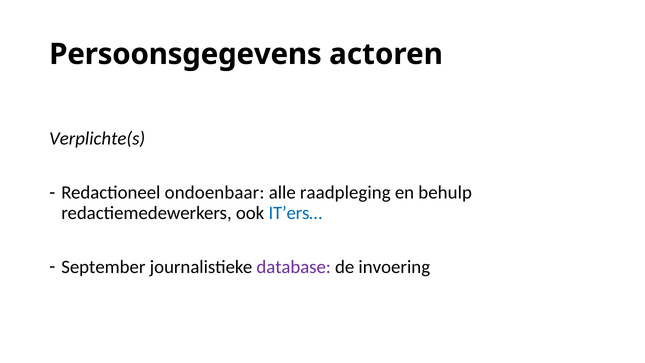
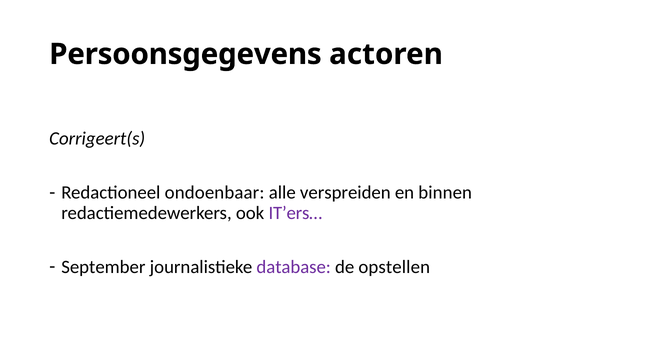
Verplichte(s: Verplichte(s -> Corrigeert(s (97, 138)
raadpleging: raadpleging -> verspreiden (345, 192)
behulp: behulp -> binnen (445, 192)
IT’ers… colour: blue -> purple (295, 213)
invoering: invoering -> opstellen (394, 267)
